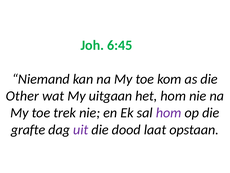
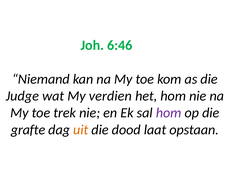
6:45: 6:45 -> 6:46 (120, 45)
Other: Other -> Judge (22, 96)
uitgaan: uitgaan -> verdien (110, 96)
uit colour: purple -> orange (81, 129)
